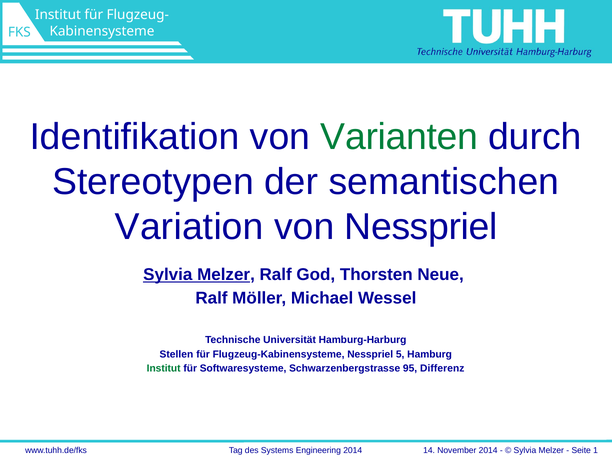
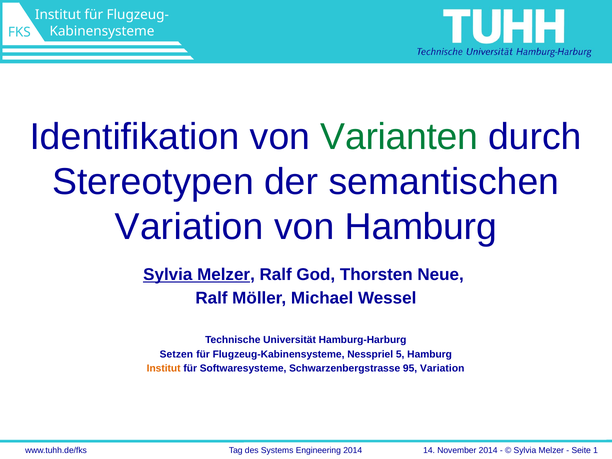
von Nesspriel: Nesspriel -> Hamburg (421, 227)
Stellen: Stellen -> Setzen (176, 354)
Institut colour: green -> orange (164, 369)
95 Differenz: Differenz -> Variation (442, 369)
